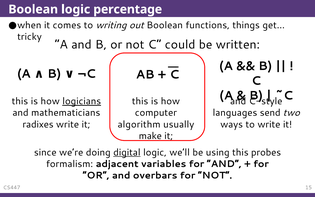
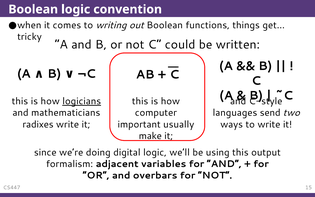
percentage: percentage -> convention (128, 9)
algorithm: algorithm -> important (139, 124)
digital underline: present -> none (127, 152)
probes: probes -> output (266, 152)
